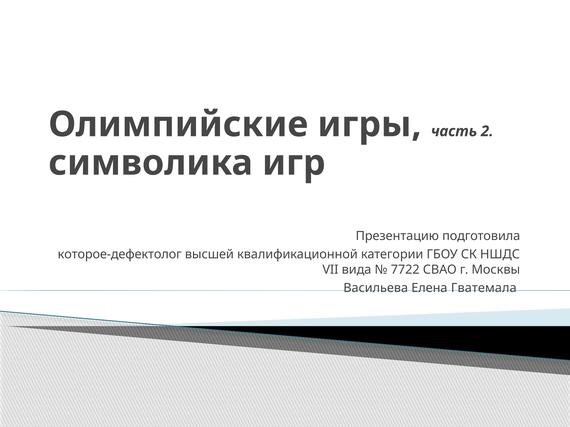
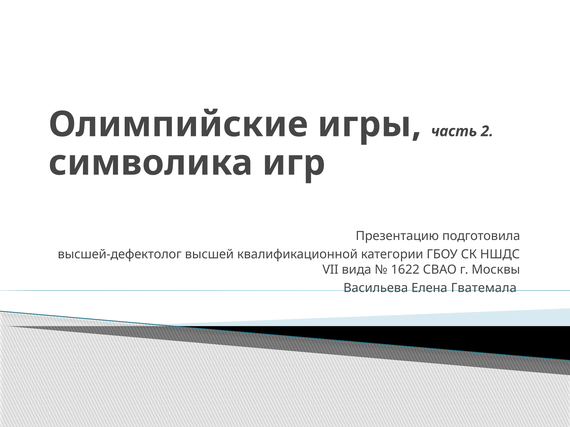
которое-дефектолог: которое-дефектолог -> высшей-дефектолог (120, 255)
7722: 7722 -> 1622 (405, 270)
